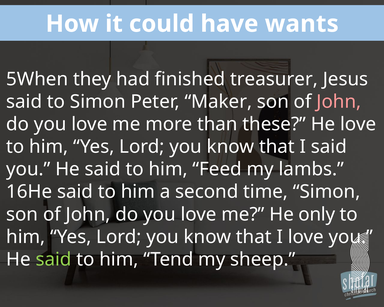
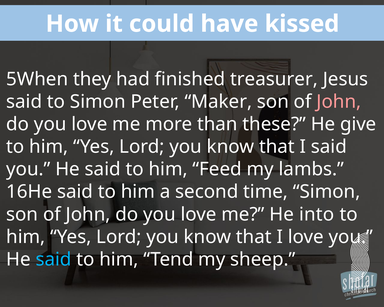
wants: wants -> kissed (302, 24)
He love: love -> give (358, 124)
only: only -> into (317, 214)
said colour: light green -> light blue (54, 259)
